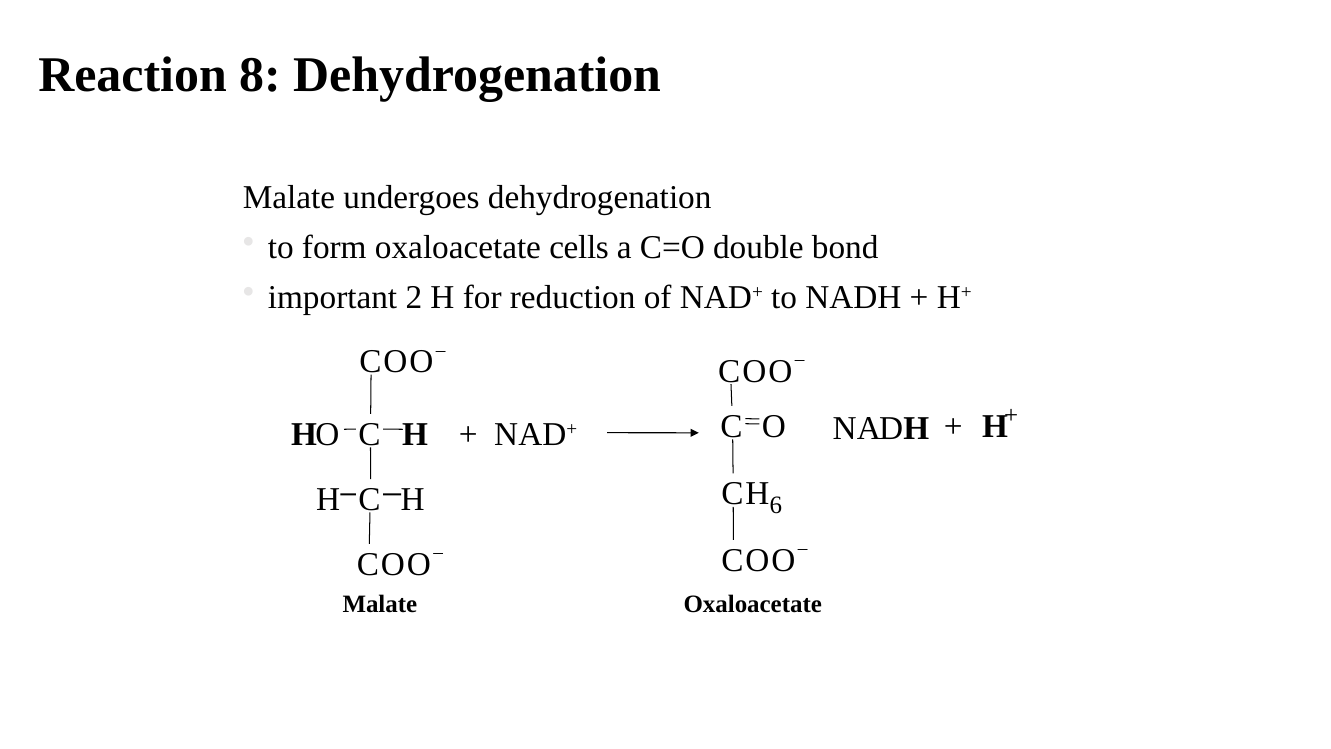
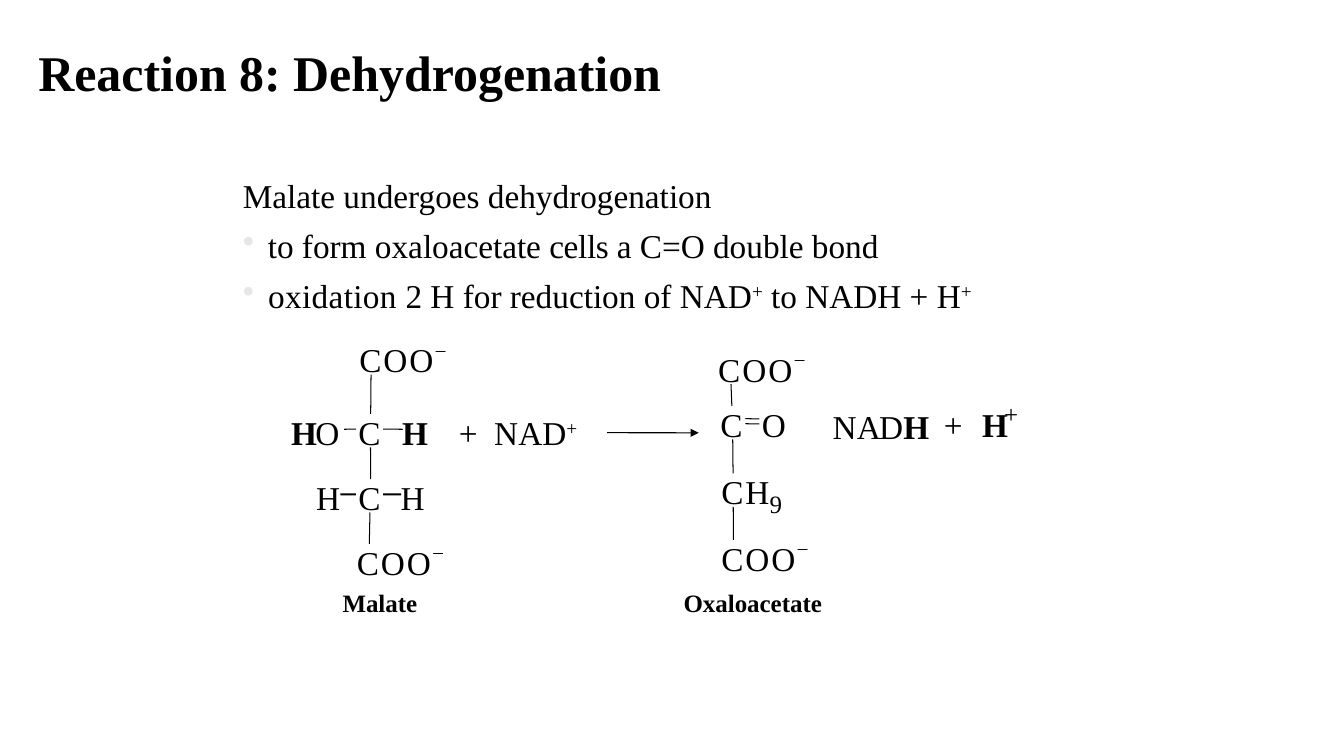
important: important -> oxidation (332, 297)
6: 6 -> 9 (776, 505)
